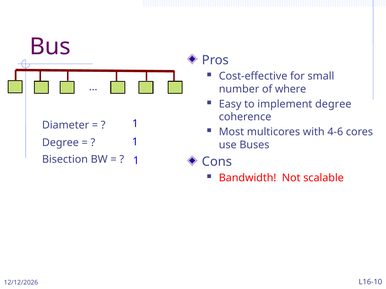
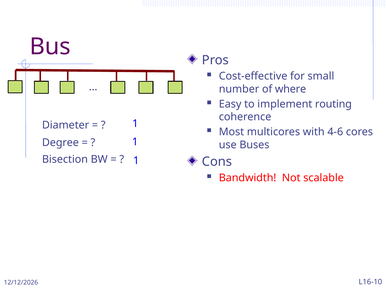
implement degree: degree -> routing (333, 104)
